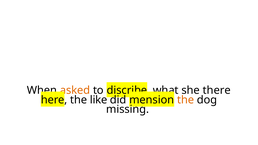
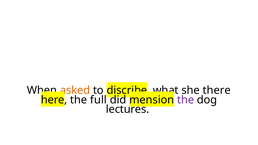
like: like -> full (99, 100)
the colour: orange -> purple (186, 100)
missing: missing -> lectures (128, 109)
